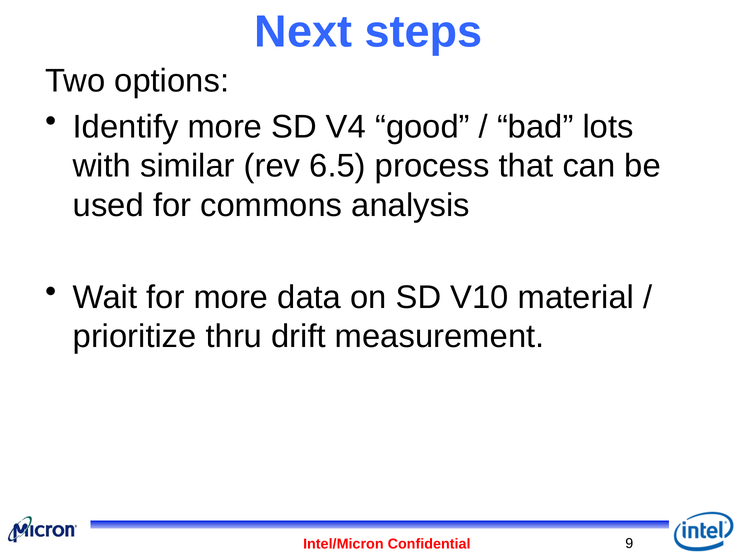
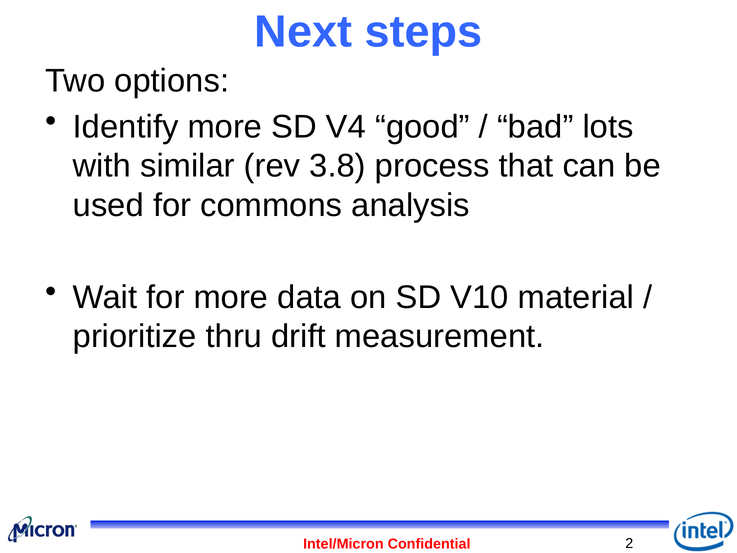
6.5: 6.5 -> 3.8 (338, 166)
9: 9 -> 2 (629, 543)
